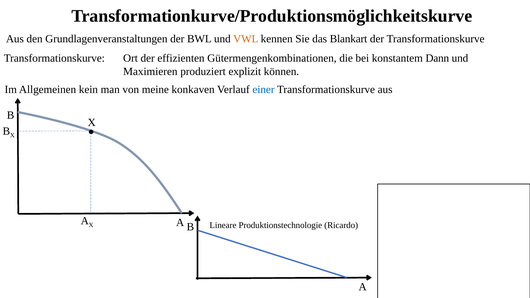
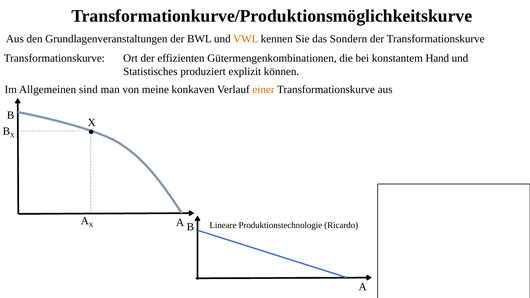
Blankart: Blankart -> Sondern (348, 39)
Dann: Dann -> Hand (437, 58)
Maximieren: Maximieren -> Statistisches (150, 72)
kein: kein -> sind (88, 90)
einer colour: blue -> orange (264, 90)
